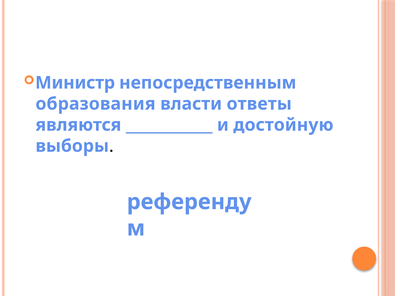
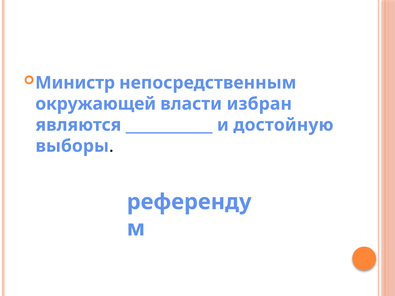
образования: образования -> окружающей (96, 104)
ответы: ответы -> избран (259, 104)
